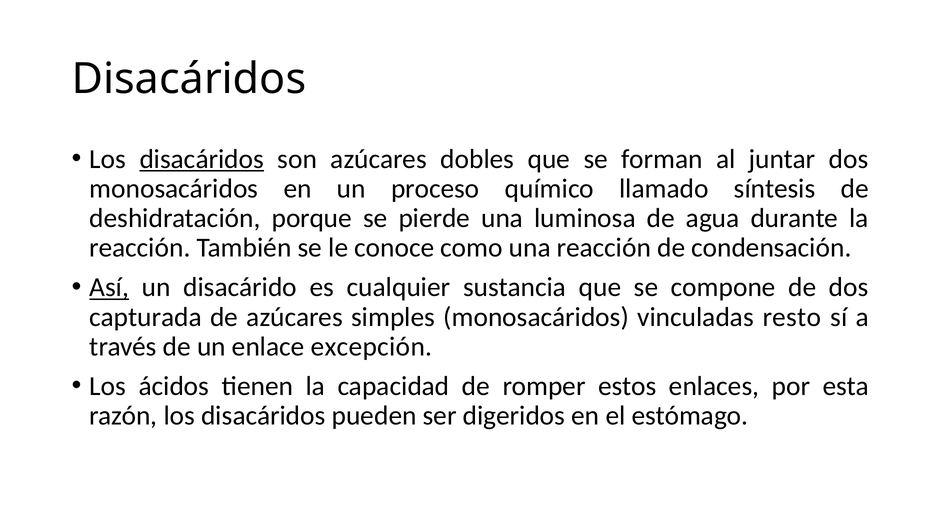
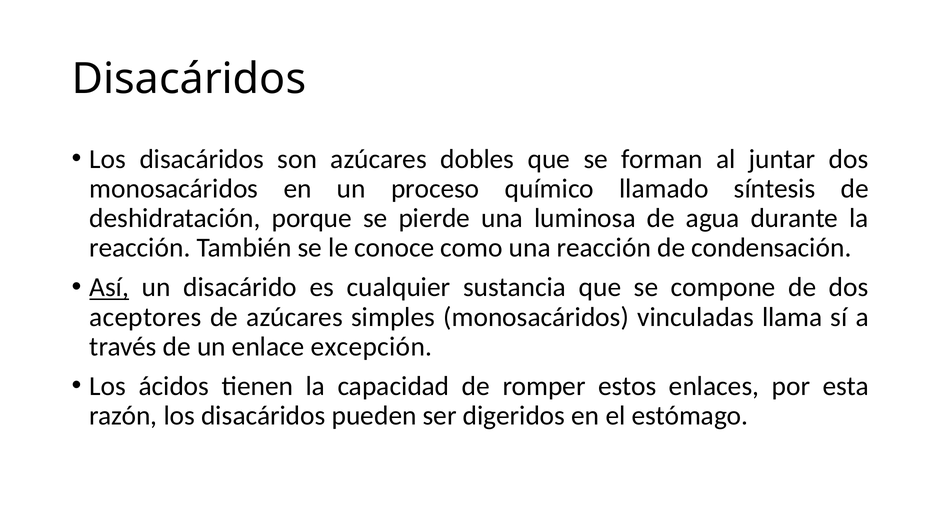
disacáridos underline: present -> none (202, 159)
capturada: capturada -> aceptores (145, 317)
resto: resto -> llama (792, 317)
